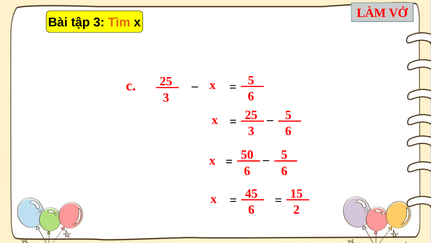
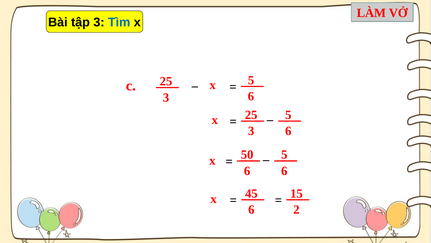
Tìm colour: orange -> blue (119, 22)
